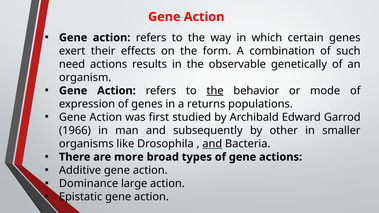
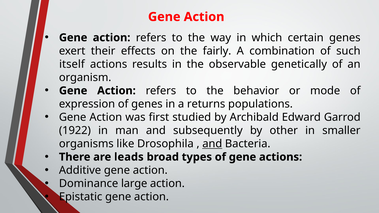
form: form -> fairly (217, 51)
need: need -> itself (72, 64)
the underline: present -> none (215, 91)
1966: 1966 -> 1922 (75, 131)
more: more -> leads (129, 157)
